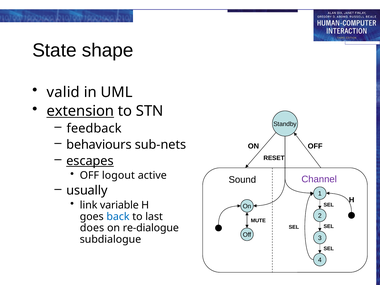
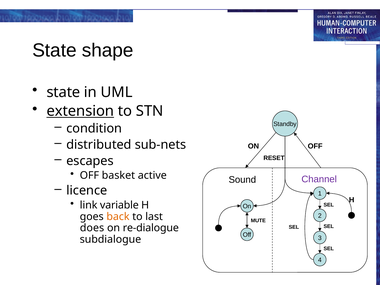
valid: valid -> state (63, 92)
feedback: feedback -> condition (94, 128)
behaviours: behaviours -> distributed (99, 145)
escapes underline: present -> none (90, 161)
logout: logout -> basket (118, 175)
usually: usually -> licence (87, 191)
back colour: blue -> orange (118, 217)
